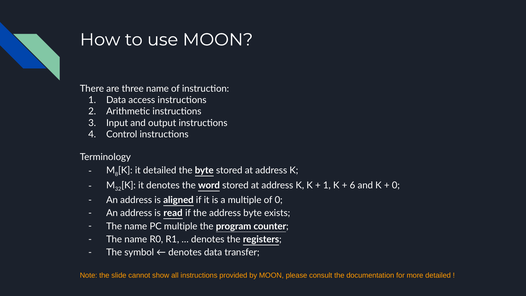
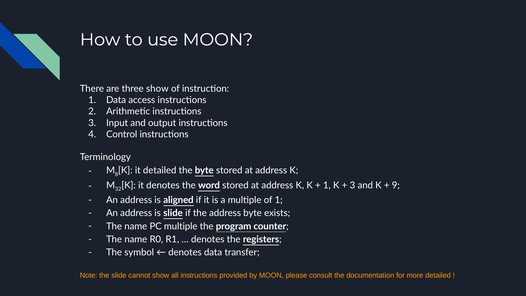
three name: name -> show (157, 89)
6: 6 -> 3 (353, 185)
0: 0 -> 9 (396, 185)
of 0: 0 -> 1 (279, 200)
is read: read -> slide (173, 213)
